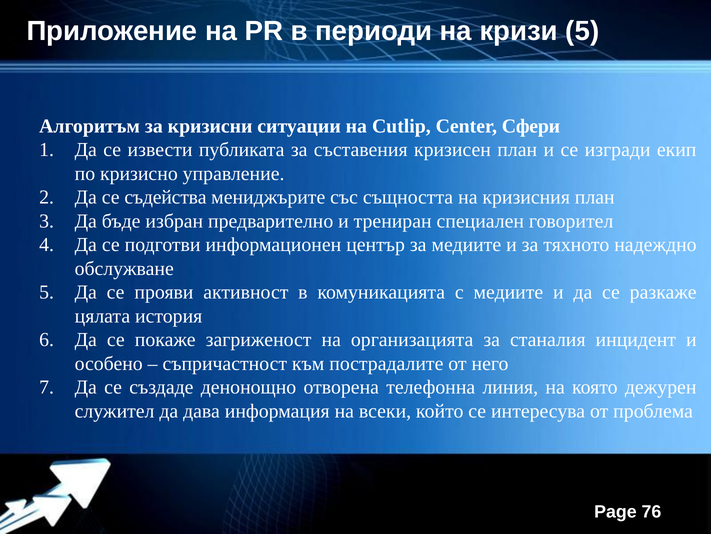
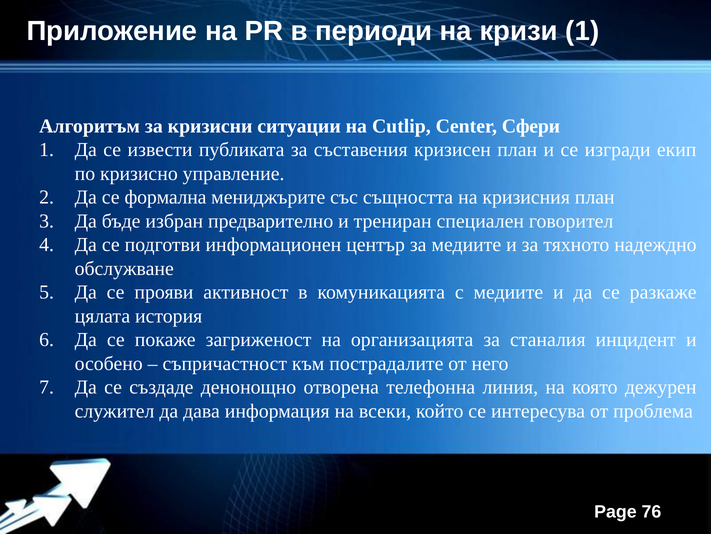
кризи 5: 5 -> 1 (582, 31)
съдейства: съдейства -> формална (165, 197)
